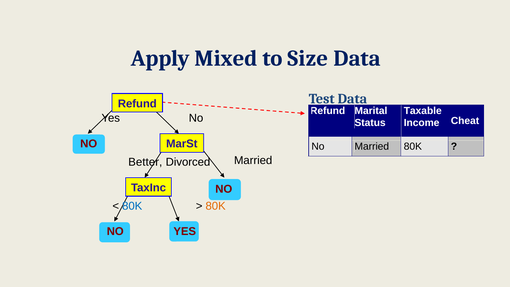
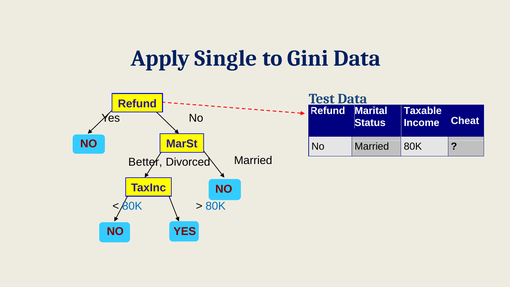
Mixed: Mixed -> Single (226, 58)
Size: Size -> Gini (308, 58)
80K colour: orange -> blue (216, 206)
